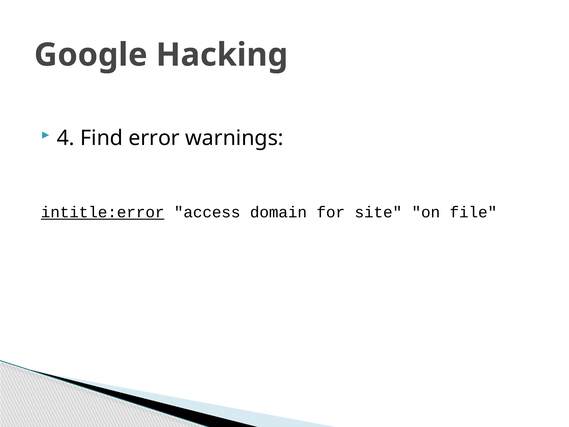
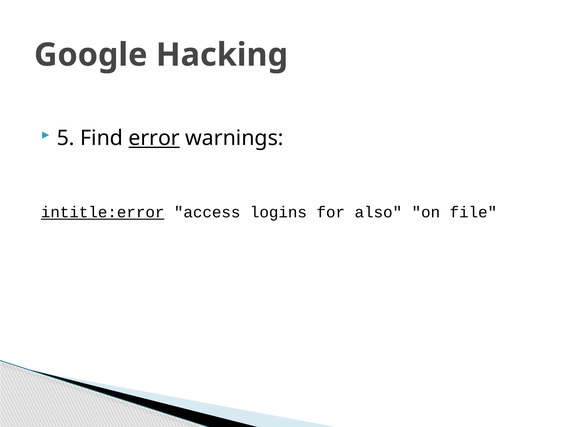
4: 4 -> 5 (66, 138)
error underline: none -> present (154, 138)
domain: domain -> logins (278, 212)
site: site -> also (378, 212)
